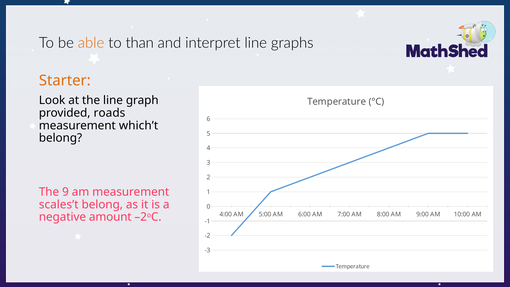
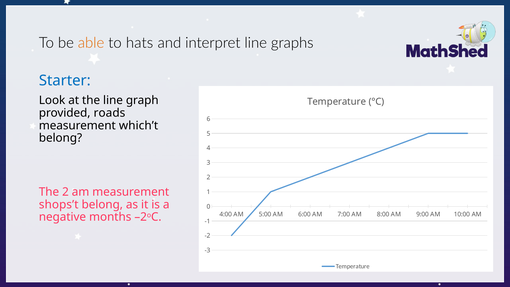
than: than -> hats (140, 43)
Starter colour: orange -> blue (65, 81)
The 9: 9 -> 2 (65, 192)
scales’t: scales’t -> shops’t (59, 204)
amount: amount -> months (110, 217)
